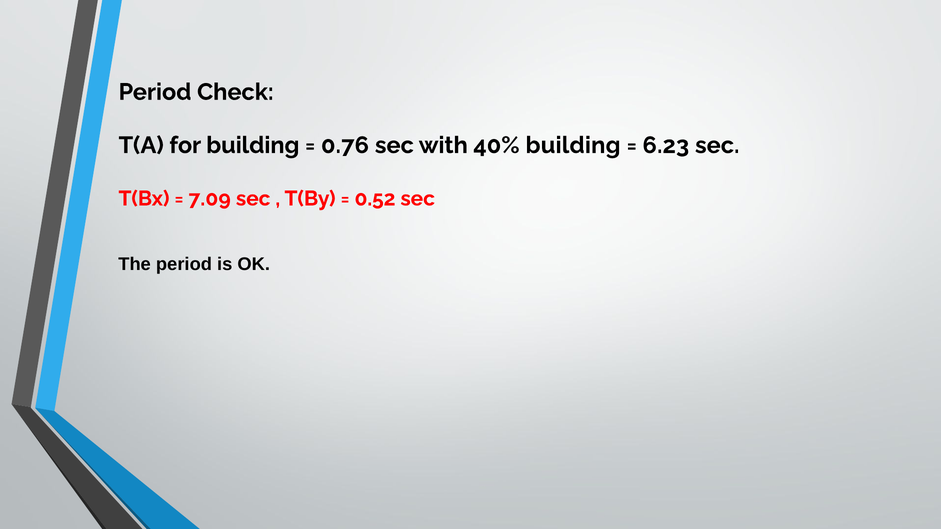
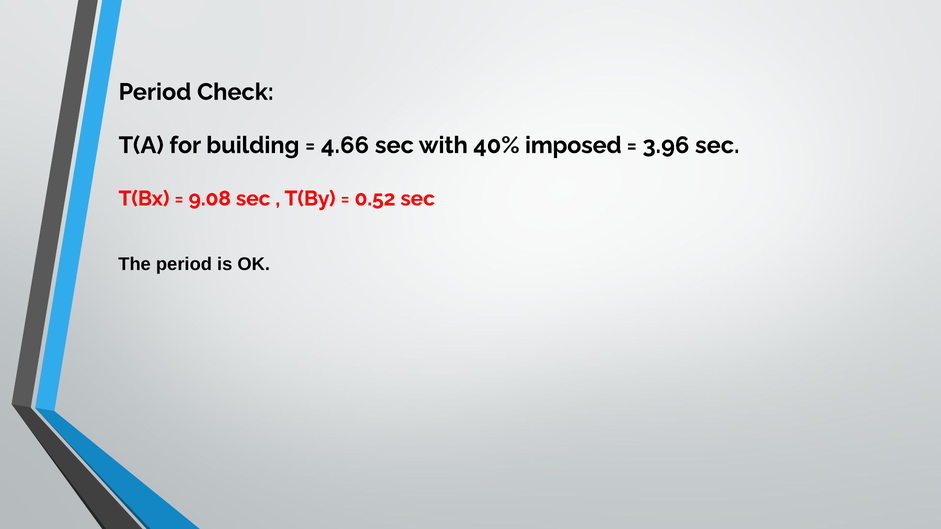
0.76: 0.76 -> 4.66 (345, 145)
40% building: building -> imposed (573, 145)
6.23: 6.23 -> 3.96 (666, 145)
7.09: 7.09 -> 9.08 (210, 199)
